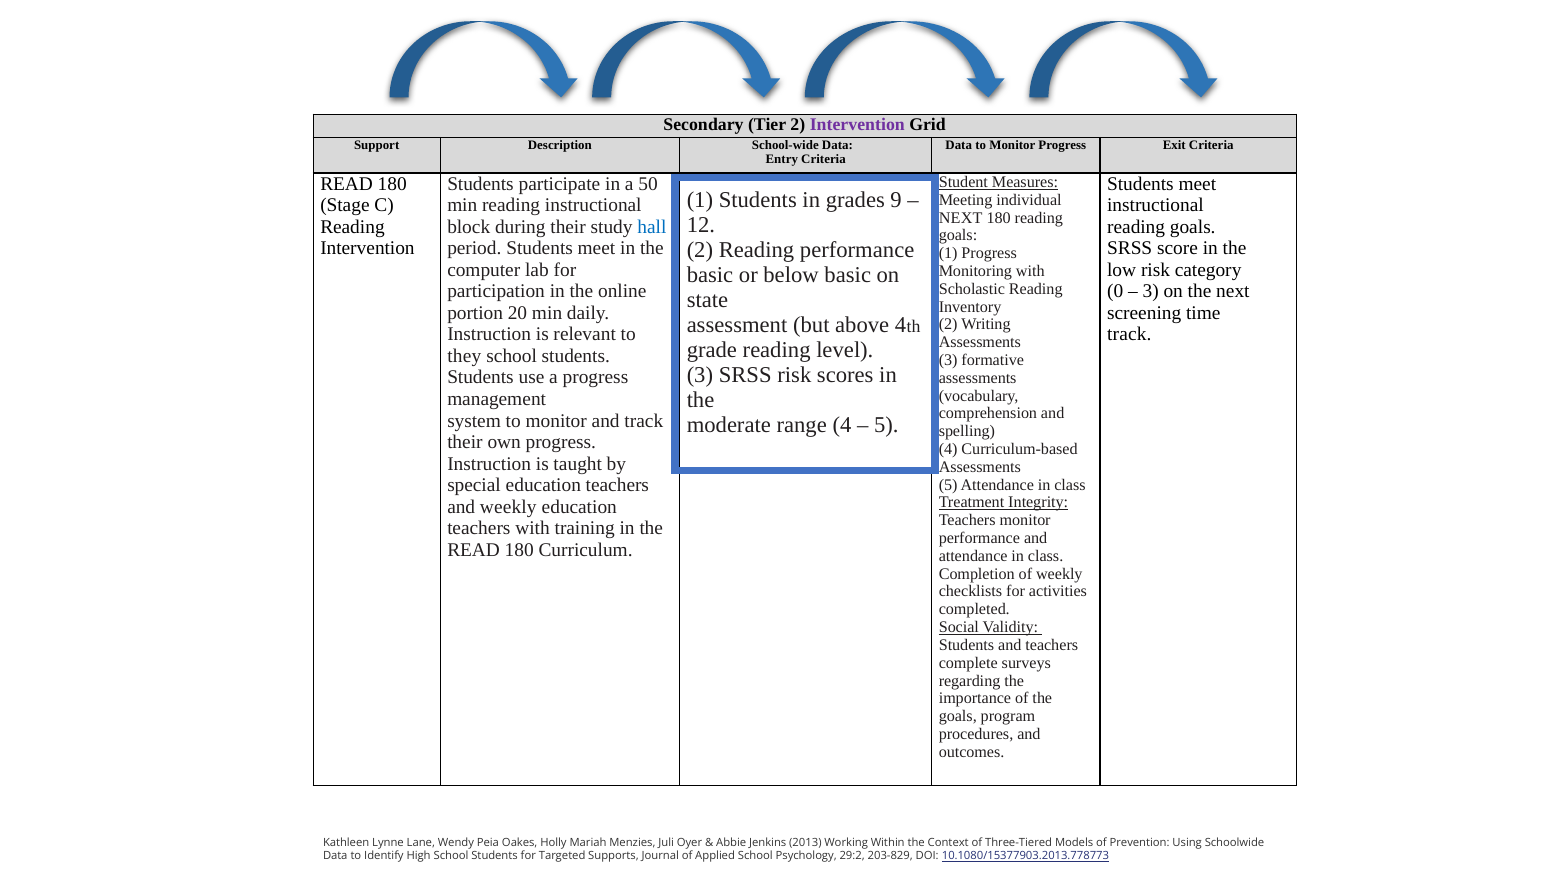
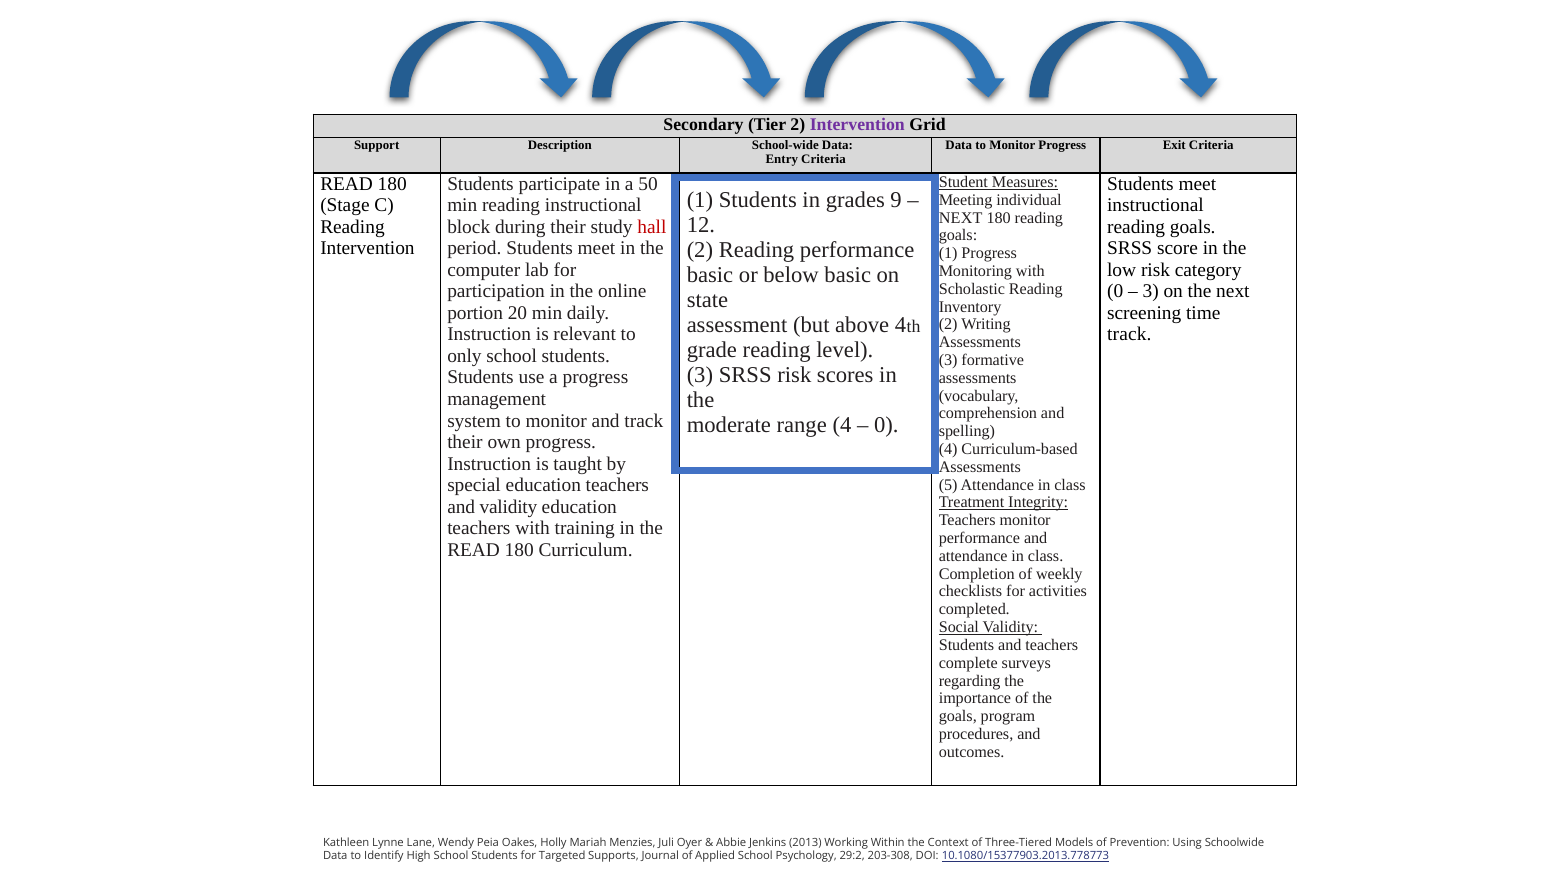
hall colour: blue -> red (652, 227)
they: they -> only (464, 356)
5: 5 -> 0 (886, 425)
and weekly: weekly -> validity (508, 507)
203-829: 203-829 -> 203-308 (890, 857)
